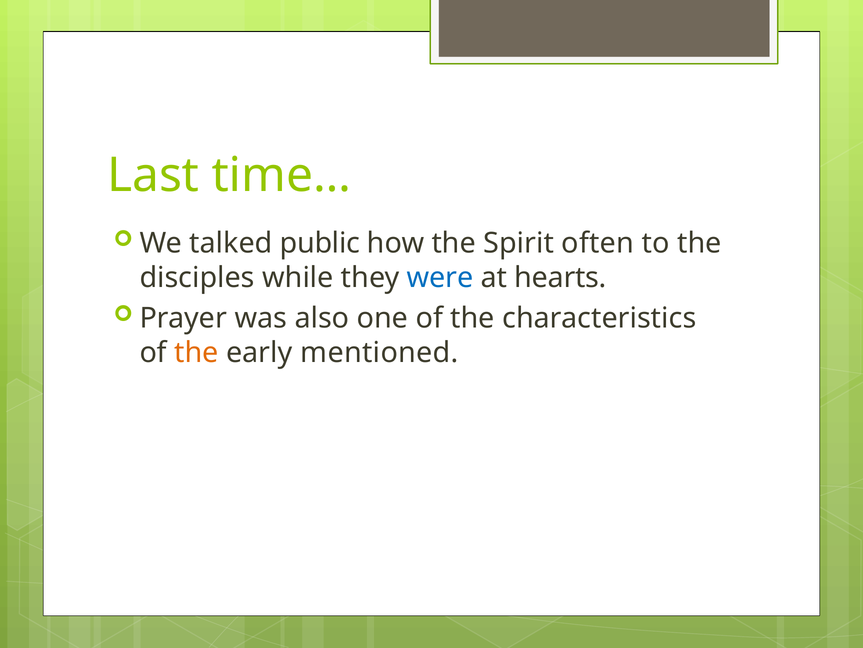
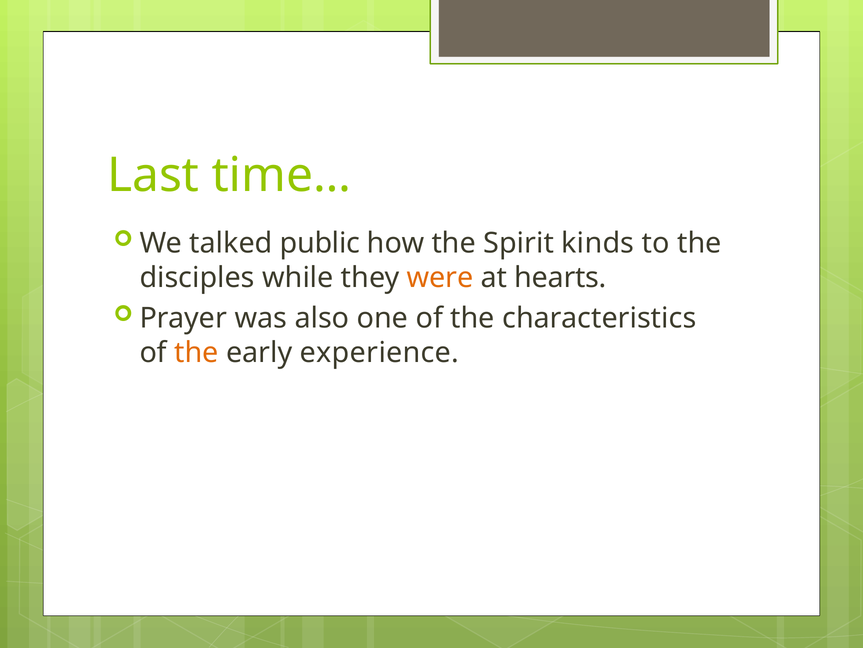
often: often -> kinds (598, 243)
were colour: blue -> orange (440, 277)
mentioned: mentioned -> experience (379, 352)
